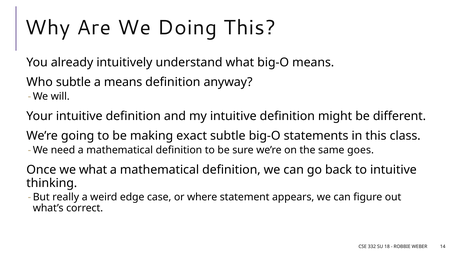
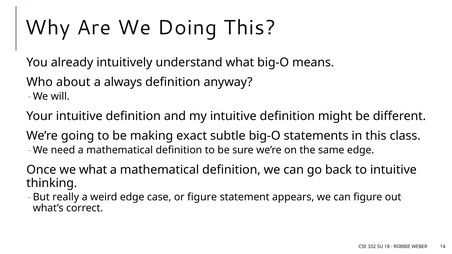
Who subtle: subtle -> about (73, 82)
a means: means -> always (123, 82)
same goes: goes -> edge (361, 150)
or where: where -> figure (202, 197)
